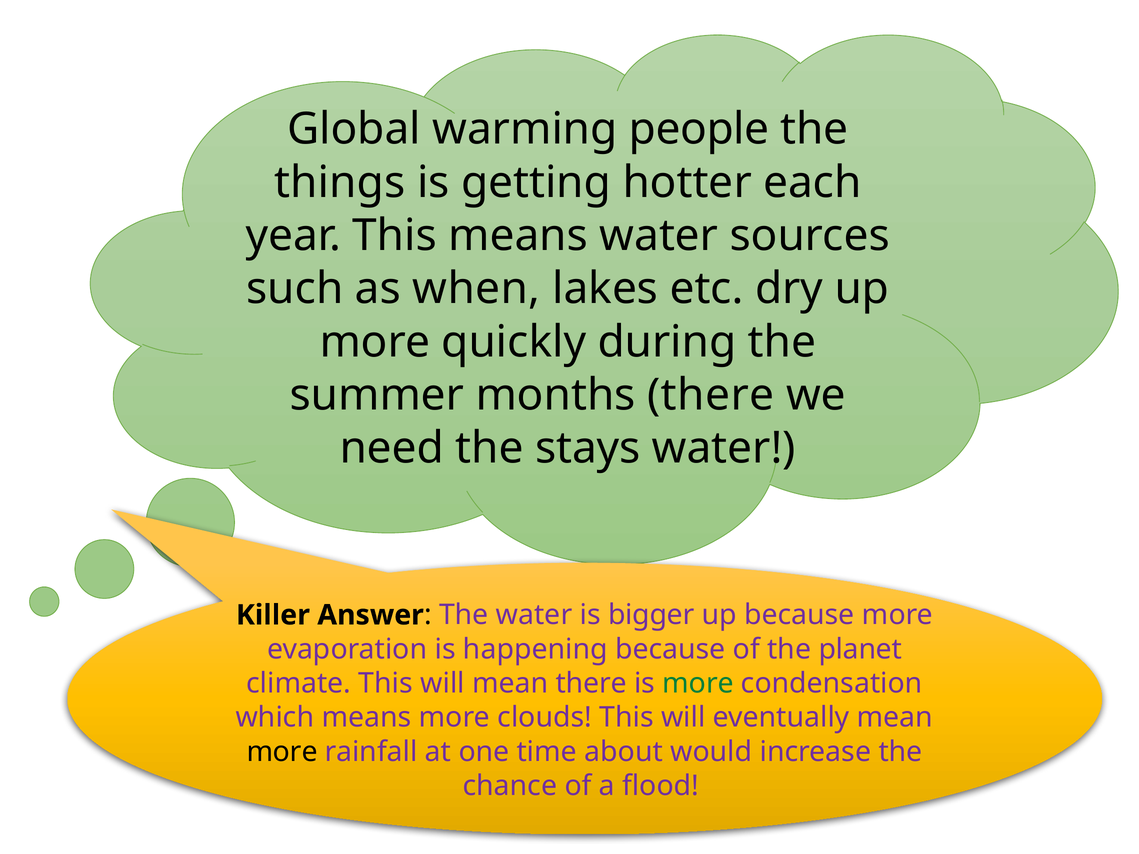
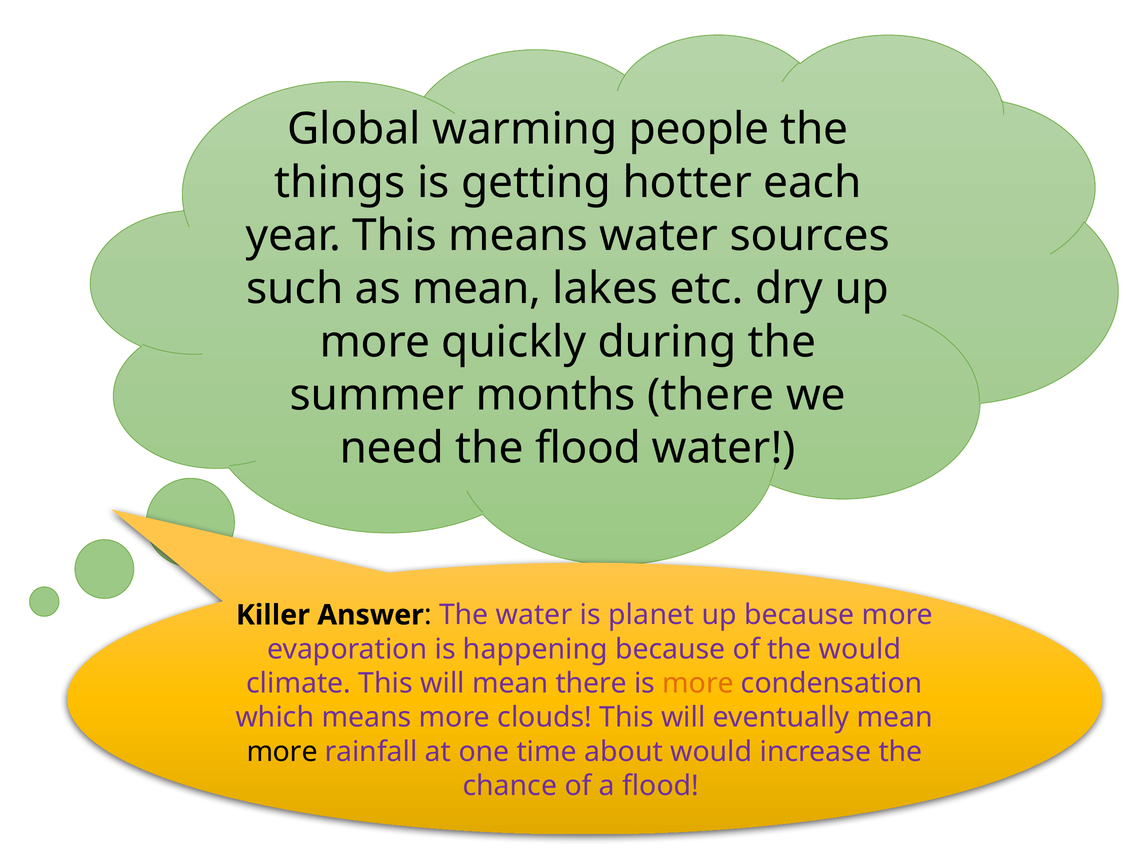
as when: when -> mean (477, 289)
the stays: stays -> flood (588, 448)
bigger: bigger -> planet (651, 615)
the planet: planet -> would (860, 649)
more colour: green -> orange (698, 684)
